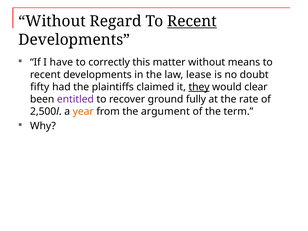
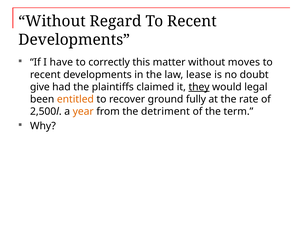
Recent underline: present -> none (192, 21)
means: means -> moves (244, 62)
fifty: fifty -> give (40, 87)
clear: clear -> legal (256, 87)
entitled colour: purple -> orange (75, 99)
argument: argument -> detriment (165, 112)
